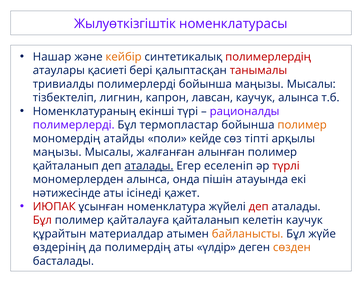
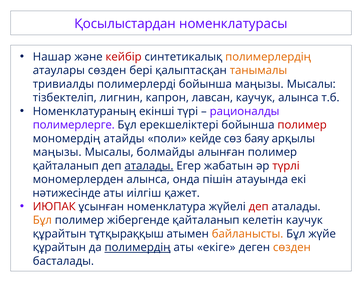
Жылуөткізгіштік: Жылуөткізгіштік -> Қосылыстардан (125, 24)
кейбір colour: orange -> red (124, 57)
полимерлердің colour: red -> orange (268, 57)
атаулары қасиеті: қасиеті -> сөзден (107, 70)
танымалы colour: red -> orange (258, 70)
полимерлерді: полимерлерді -> полимерлерге (74, 125)
термопластар: термопластар -> ерекшеліктері (179, 125)
полимер colour: orange -> red (302, 125)
тіпті: тіпті -> баяу (257, 139)
жалғанған: жалғанған -> болмайды (166, 152)
еселеніп: еселеніп -> жабатын (228, 166)
ісінеді: ісінеді -> иілгіш (144, 193)
Бұл colour: red -> orange (42, 220)
қайталауға: қайталауға -> жібергенде (138, 220)
материалдар: материалдар -> тұтқыраққыш (126, 234)
өздерінің: өздерінің -> құрайтын (59, 248)
полимердің underline: none -> present (138, 248)
үлдір: үлдір -> екіге (216, 248)
